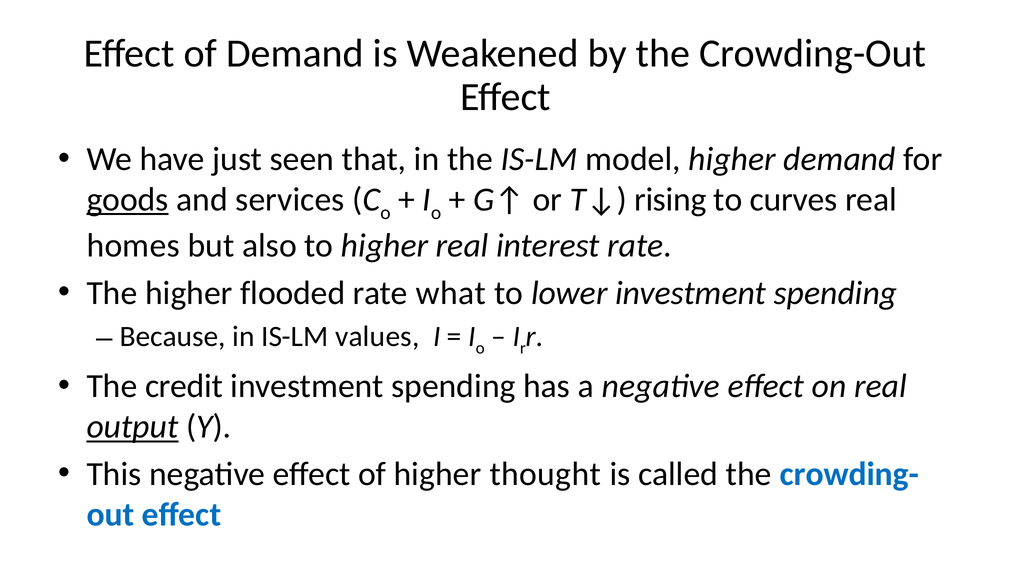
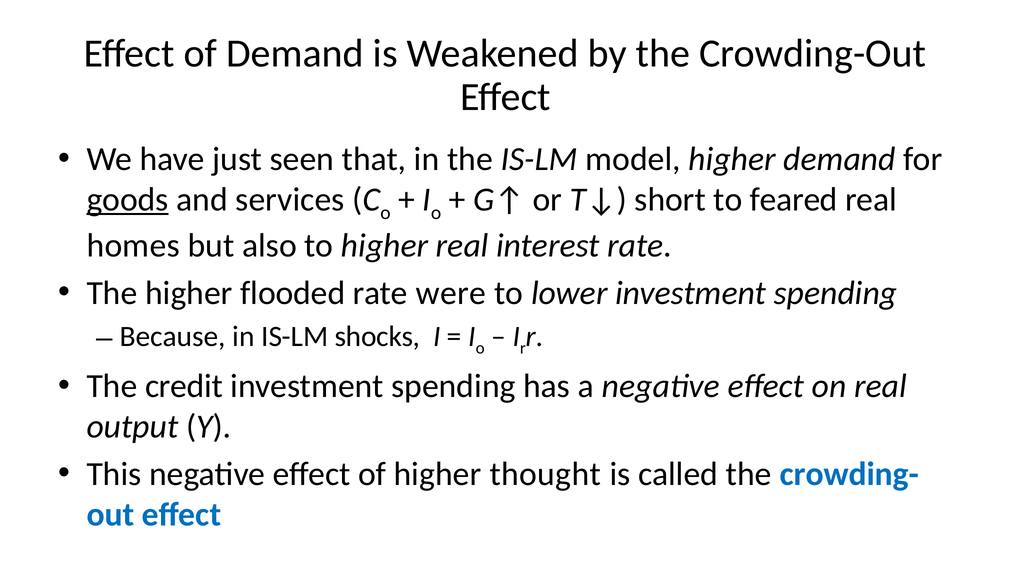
rising: rising -> short (670, 200)
curves: curves -> feared (794, 200)
what: what -> were (451, 293)
values: values -> shocks (378, 336)
output underline: present -> none (132, 427)
